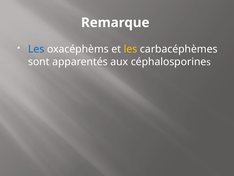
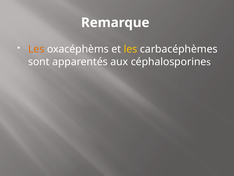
Les colour: blue -> orange (36, 49)
